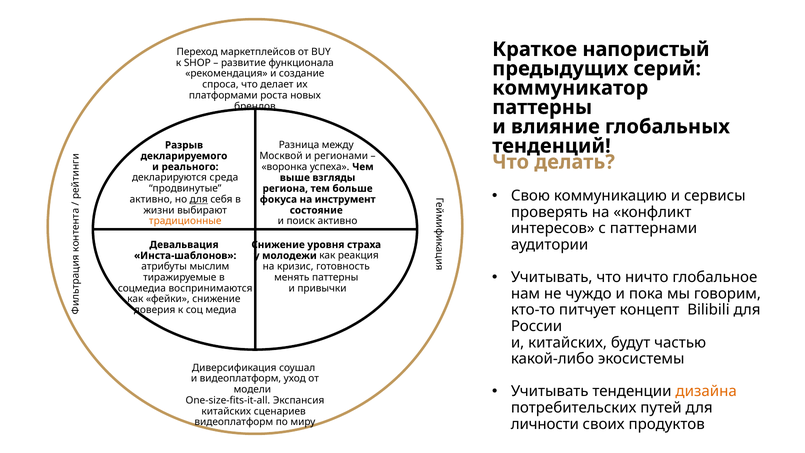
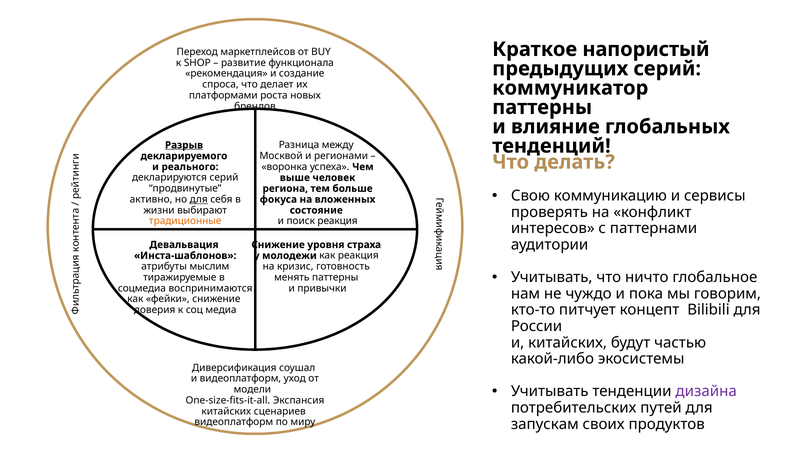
Разрыв underline: none -> present (184, 145)
декларируются среда: среда -> серий (224, 178)
взгляды: взгляды -> человек (334, 178)
инструмент: инструмент -> вложенных (345, 199)
поиск активно: активно -> реакция (338, 221)
дизайна colour: orange -> purple (706, 391)
личности: личности -> запускам (545, 424)
